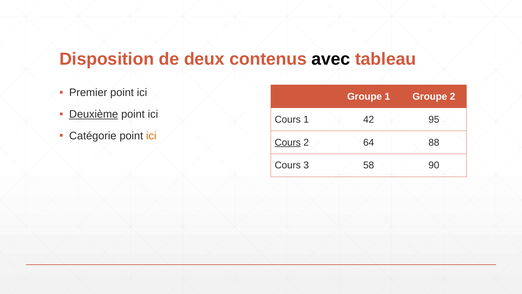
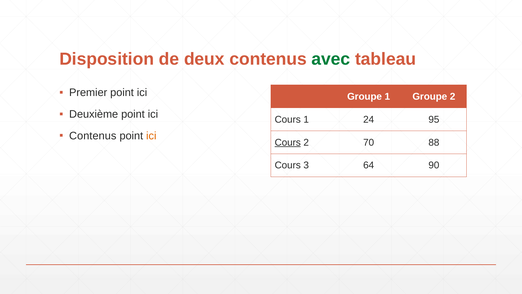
avec colour: black -> green (331, 59)
Deuxième underline: present -> none (94, 114)
42: 42 -> 24 (369, 119)
Catégorie: Catégorie -> Contenus (93, 136)
64: 64 -> 70 (369, 142)
58: 58 -> 64 (369, 165)
